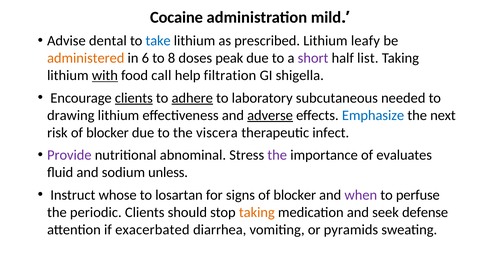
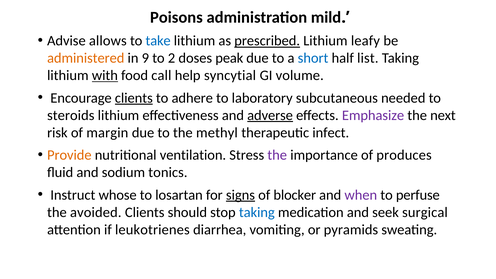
Cocaine: Cocaine -> Poisons (176, 17)
dental: dental -> allows (108, 41)
prescribed underline: none -> present (267, 41)
6: 6 -> 9 (145, 58)
8: 8 -> 2 (172, 58)
short colour: purple -> blue (313, 58)
filtration: filtration -> syncytial (230, 75)
shigella: shigella -> volume (300, 75)
adhere underline: present -> none (192, 98)
drawing: drawing -> steroids (71, 115)
Emphasize colour: blue -> purple (373, 115)
risk of blocker: blocker -> margin (107, 133)
viscera: viscera -> methyl (217, 133)
Provide colour: purple -> orange (69, 155)
abnominal: abnominal -> ventilation (193, 155)
evaluates: evaluates -> produces (404, 155)
unless: unless -> tonics (168, 172)
signs underline: none -> present (240, 195)
periodic: periodic -> avoided (96, 212)
taking colour: orange -> blue (257, 212)
defense: defense -> surgical (425, 212)
exacerbated: exacerbated -> leukotrienes (152, 230)
